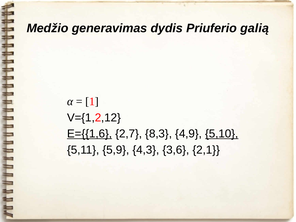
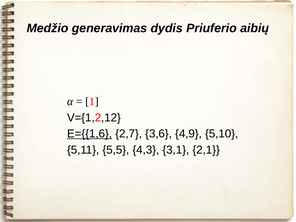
galią: galią -> aibių (255, 28)
8,3: 8,3 -> 3,6 (159, 134)
5,10 underline: present -> none (222, 134)
5,9: 5,9 -> 5,5 (116, 150)
3,6: 3,6 -> 3,1 (176, 150)
